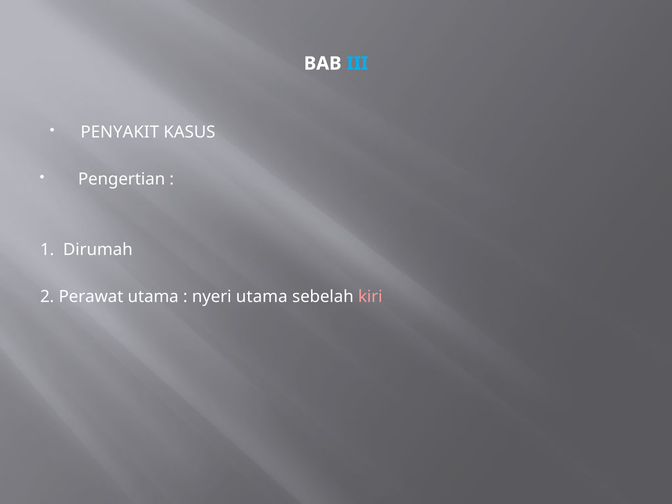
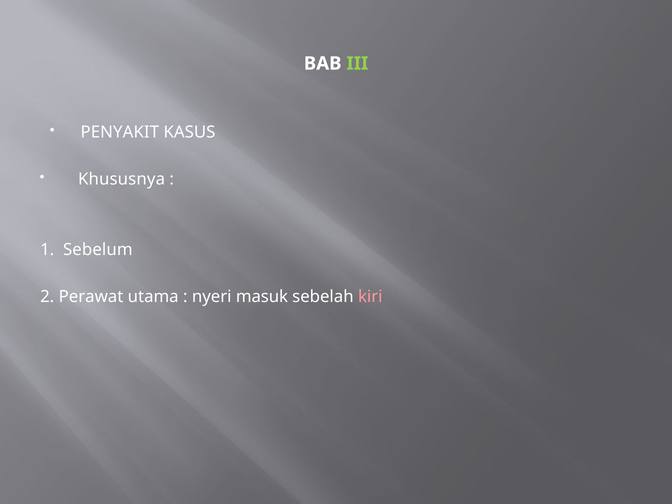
III colour: light blue -> light green (357, 63)
Pengertian: Pengertian -> Khususnya (122, 179)
Dirumah: Dirumah -> Sebelum (98, 250)
nyeri utama: utama -> masuk (262, 297)
